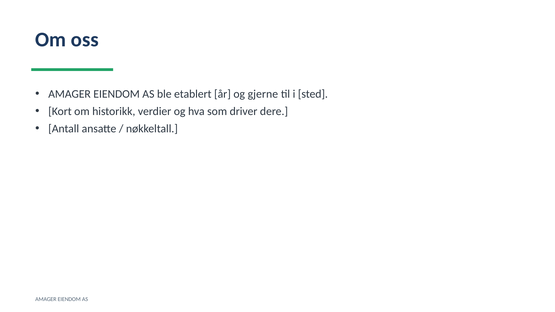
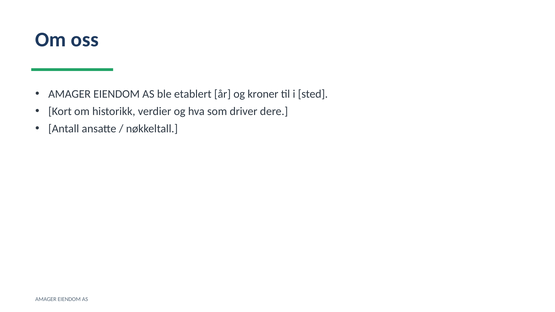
gjerne: gjerne -> kroner (263, 94)
